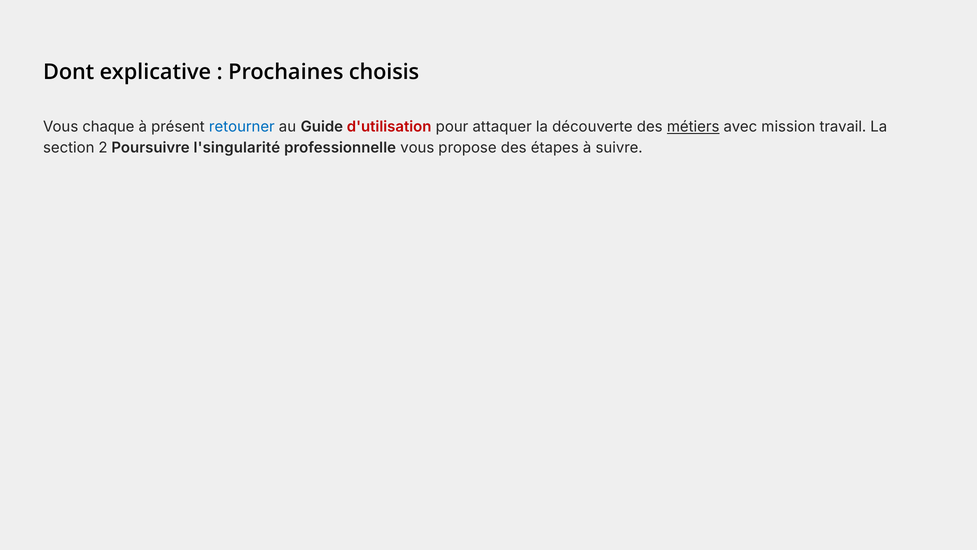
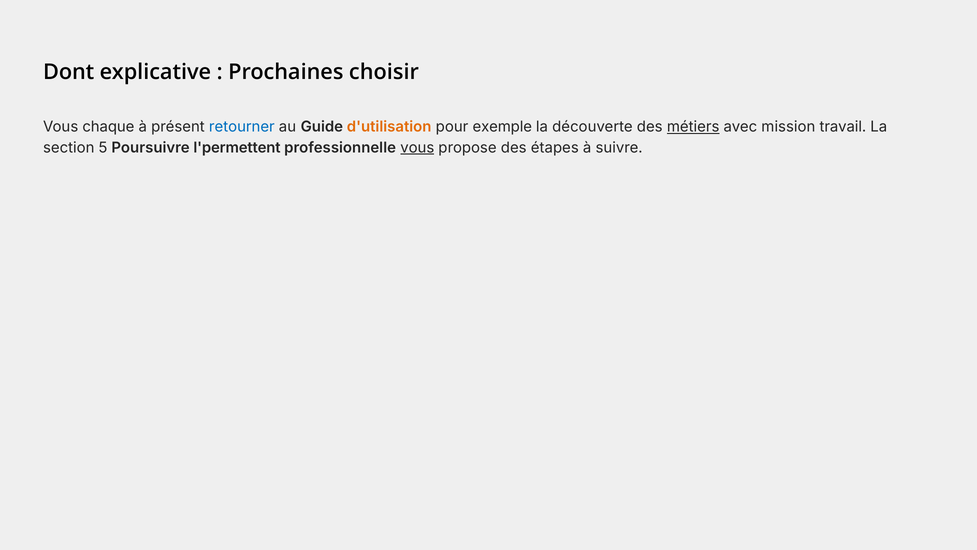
choisis: choisis -> choisir (384, 72)
d'utilisation colour: red -> orange (389, 127)
attaquer: attaquer -> exemple (502, 127)
2: 2 -> 5 (103, 147)
l'singularité: l'singularité -> l'permettent (237, 147)
vous underline: none -> present (417, 147)
